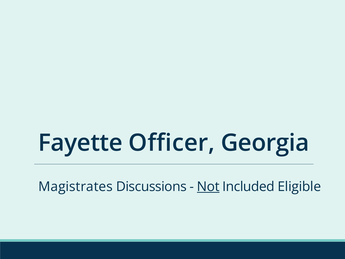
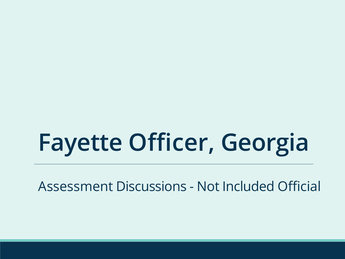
Magistrates: Magistrates -> Assessment (76, 187)
Not underline: present -> none (208, 187)
Eligible: Eligible -> Official (299, 187)
